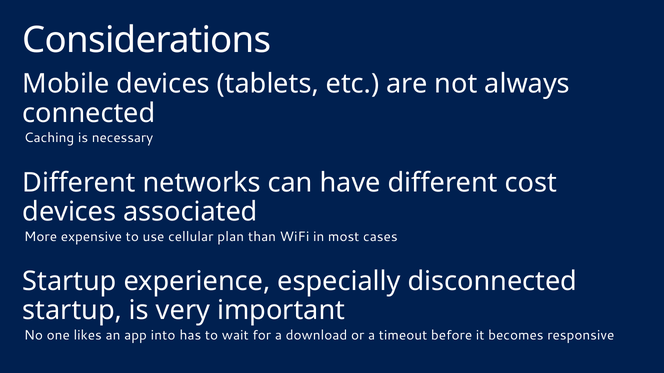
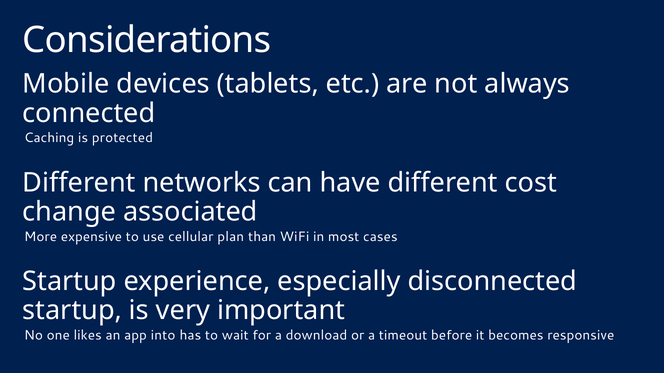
necessary: necessary -> protected (122, 138)
devices: devices -> change (69, 212)
